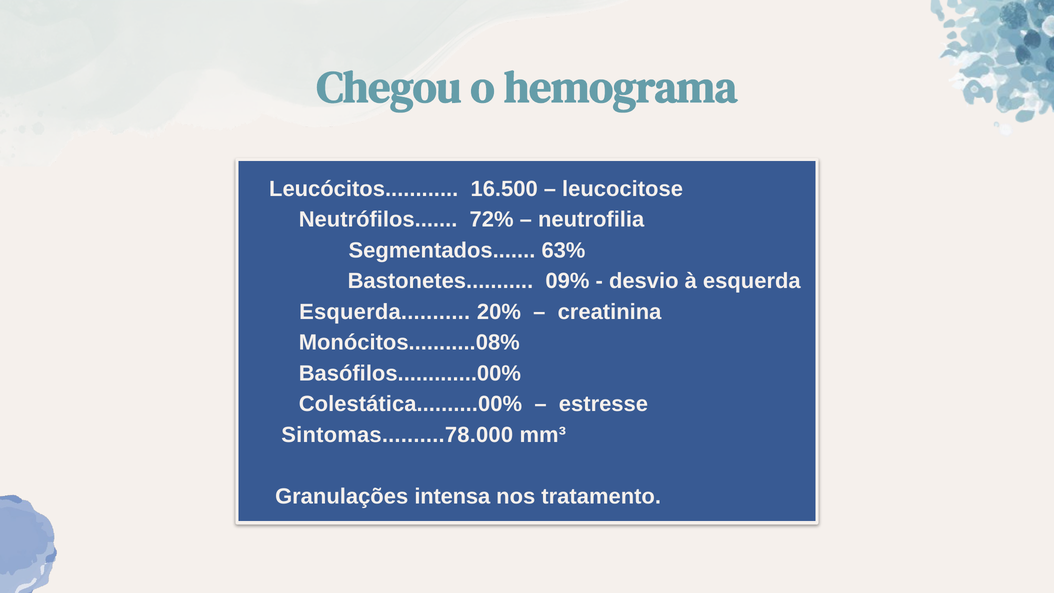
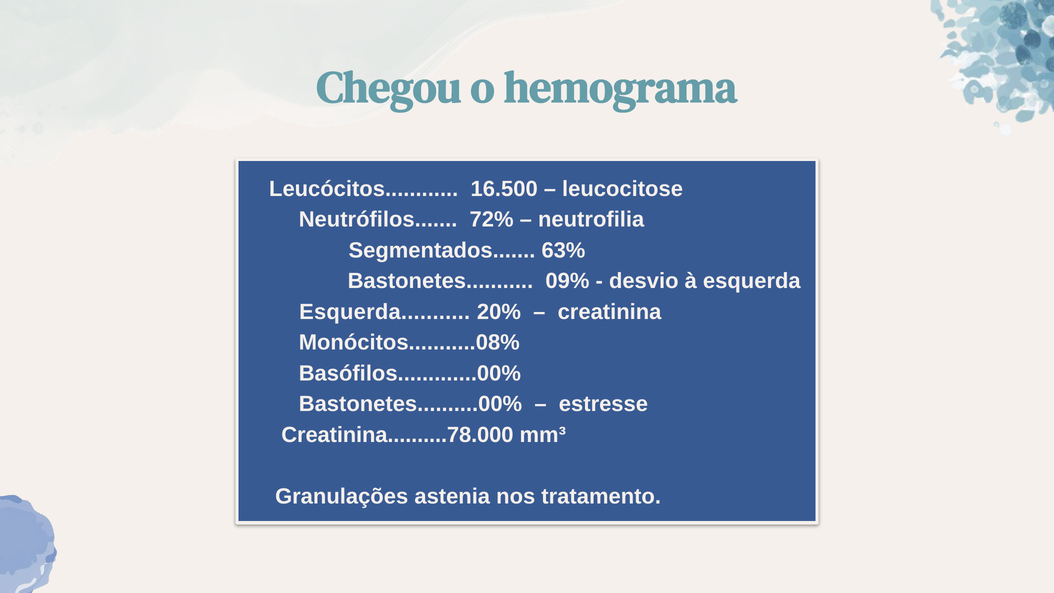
Colestática..........00%: Colestática..........00% -> Bastonetes..........00% (410, 404)
Sintomas..........78.000: Sintomas..........78.000 -> Creatinina..........78.000 (397, 435)
intensa: intensa -> astenia (452, 496)
